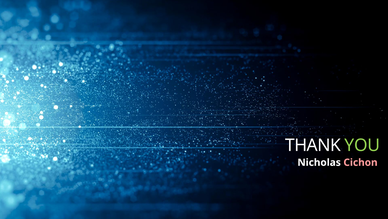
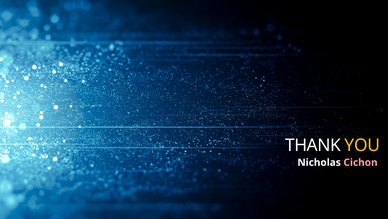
YOU colour: light green -> yellow (362, 145)
